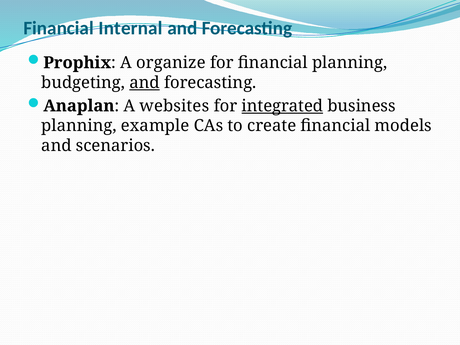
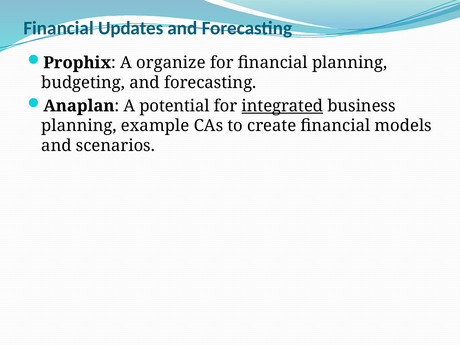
Internal: Internal -> Updates (131, 28)
and underline: present -> none (145, 83)
websites: websites -> potential (175, 106)
